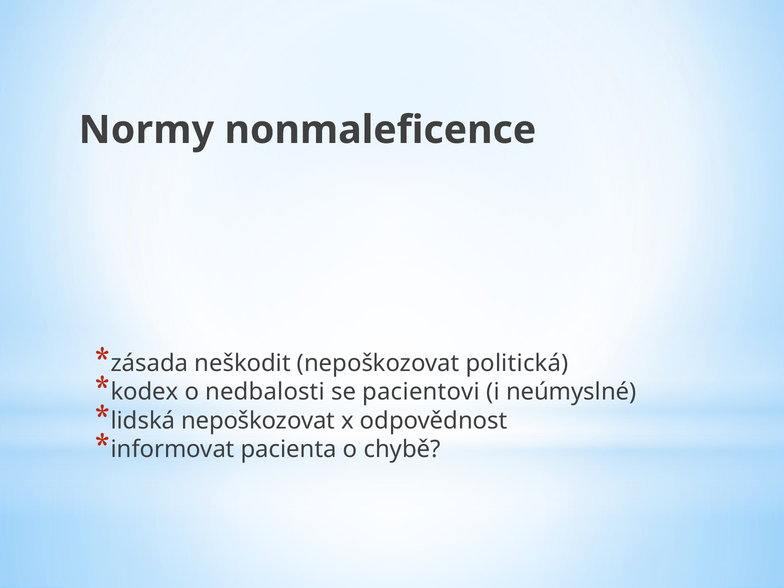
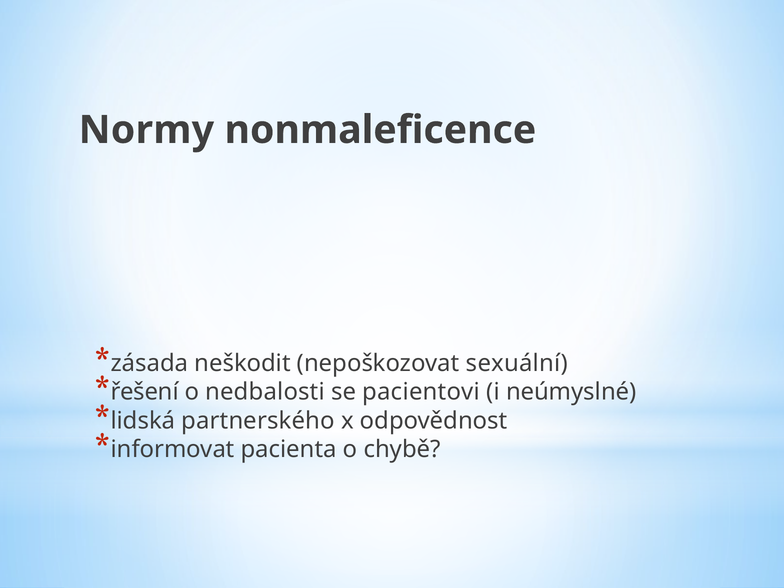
politická: politická -> sexuální (517, 363)
kodex: kodex -> řešení (145, 392)
lidská nepoškozovat: nepoškozovat -> partnerského (258, 421)
